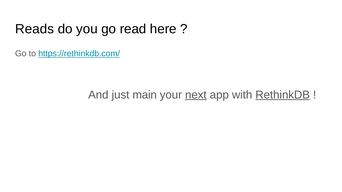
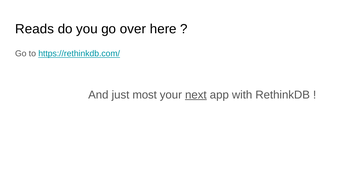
read: read -> over (133, 29)
main: main -> most (145, 95)
RethinkDB underline: present -> none (283, 95)
